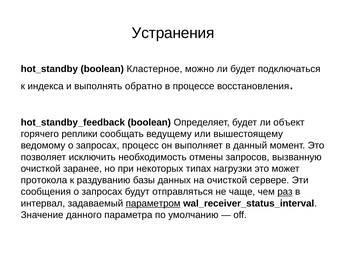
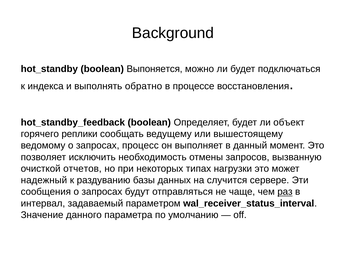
Устранения: Устранения -> Background (173, 33)
Кластерное: Кластерное -> Выпоняется (155, 69)
заранее: заранее -> отчетов (82, 168)
протокола: протокола -> надежный (44, 180)
на очисткой: очисткой -> случится (227, 180)
параметром underline: present -> none (153, 203)
